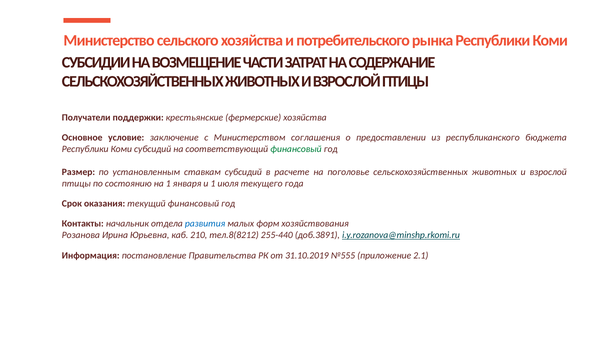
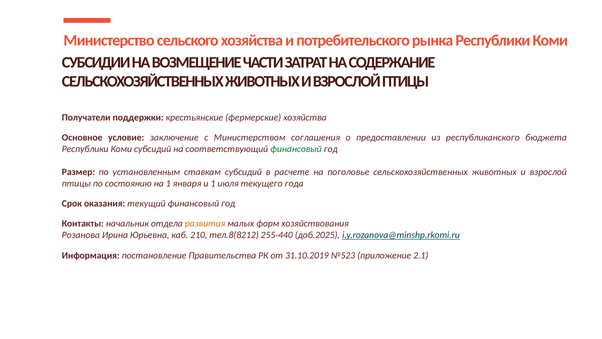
развития colour: blue -> orange (205, 223)
доб.3891: доб.3891 -> доб.2025 (317, 235)
№555: №555 -> №523 (343, 255)
